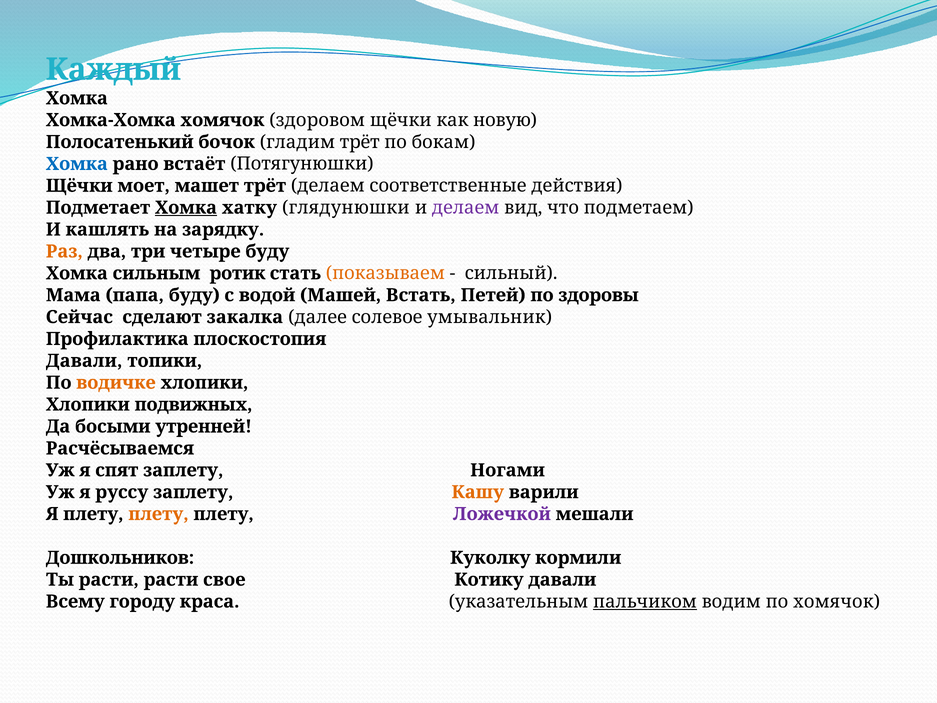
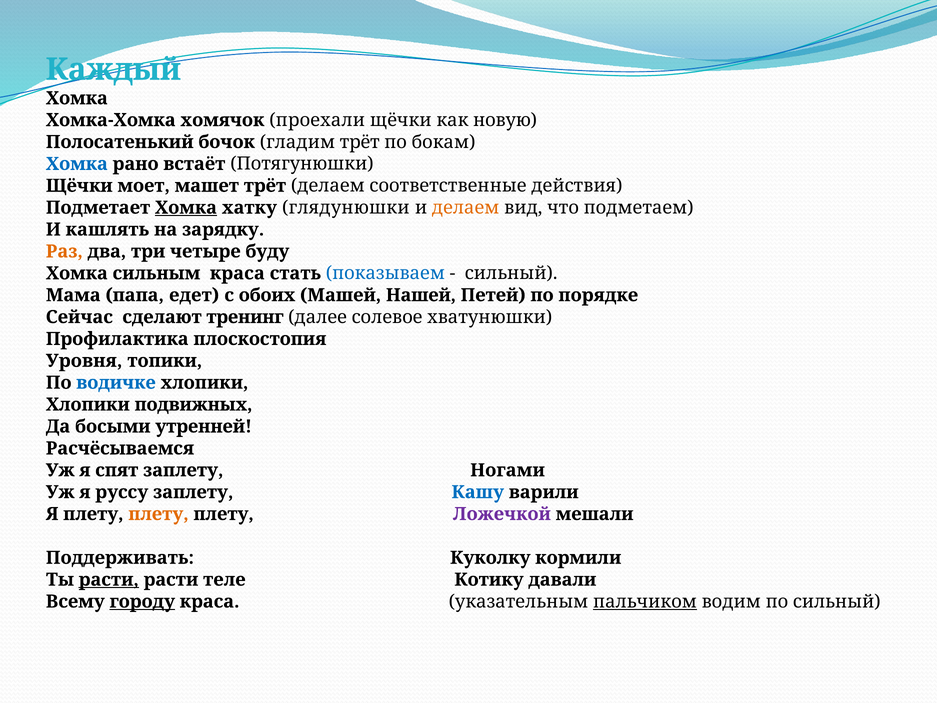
здоровом: здоровом -> проехали (317, 120)
делаем colour: purple -> orange (466, 208)
сильным ротик: ротик -> краса (237, 273)
показываем colour: orange -> blue (385, 273)
папа буду: буду -> едет (194, 295)
водой: водой -> обоих (267, 295)
Встать: Встать -> Нашей (421, 295)
здоровы: здоровы -> порядке (598, 295)
закалка: закалка -> тренинг (245, 317)
умывальник: умывальник -> хватунюшки (490, 317)
Давали: Давали -> Уровня (84, 361)
водичке colour: orange -> blue (116, 383)
Кашу colour: orange -> blue (478, 492)
Дошкольников: Дошкольников -> Поддерживать (120, 558)
расти underline: none -> present (109, 579)
свое: свое -> теле (224, 579)
городу underline: none -> present (142, 601)
по хомячок: хомячок -> сильный (837, 601)
